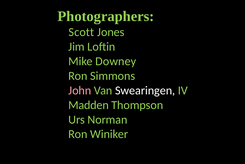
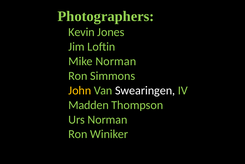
Scott: Scott -> Kevin (81, 32)
Mike Downey: Downey -> Norman (116, 61)
John colour: pink -> yellow (80, 90)
